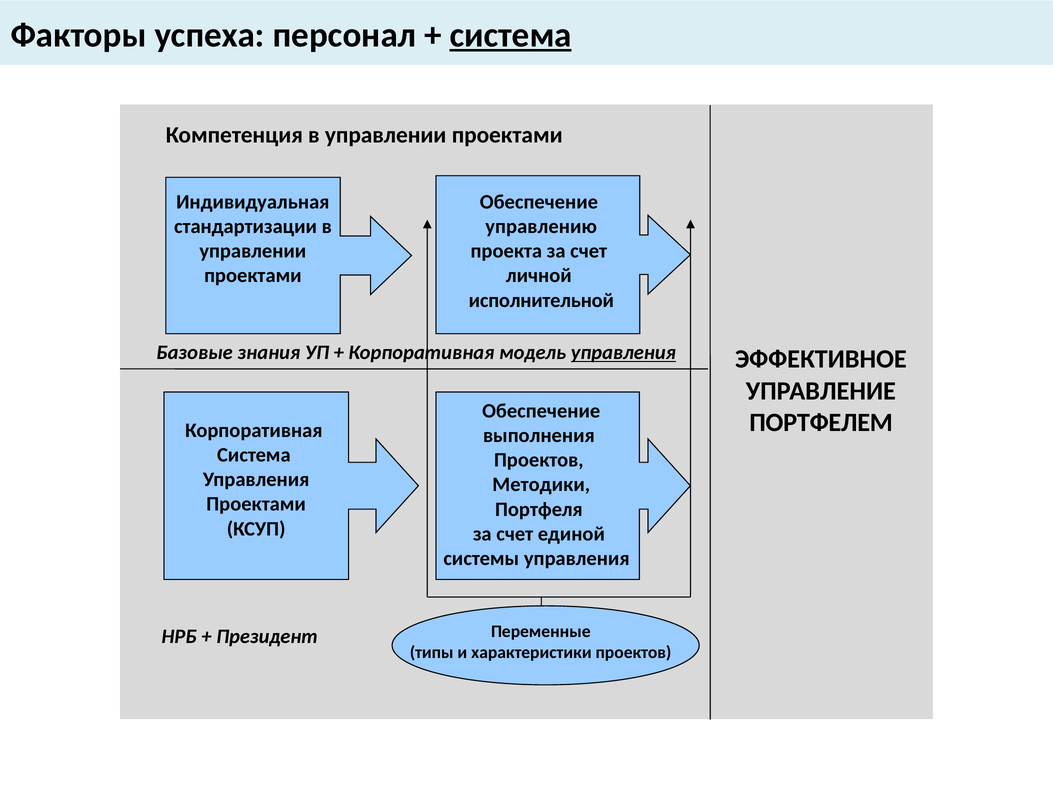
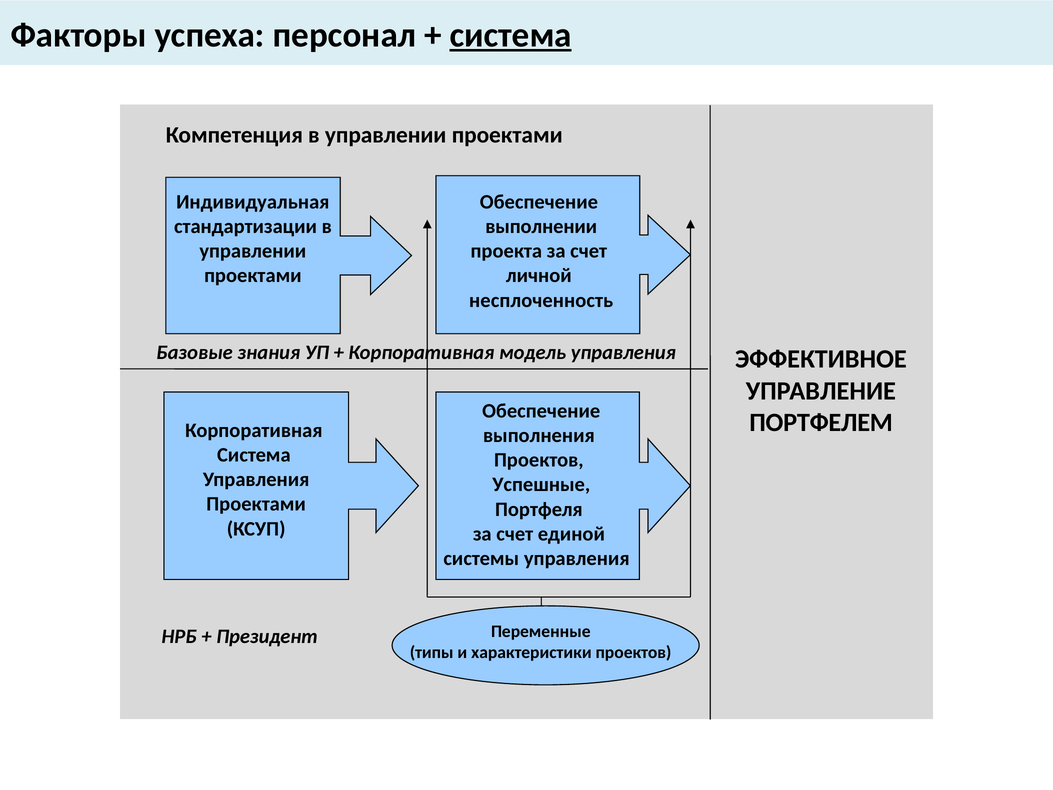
управлению: управлению -> выполнении (541, 226)
исполнительной: исполнительной -> несплоченность (541, 300)
управления underline: present -> none (623, 353)
Методики: Методики -> Успешные (541, 485)
